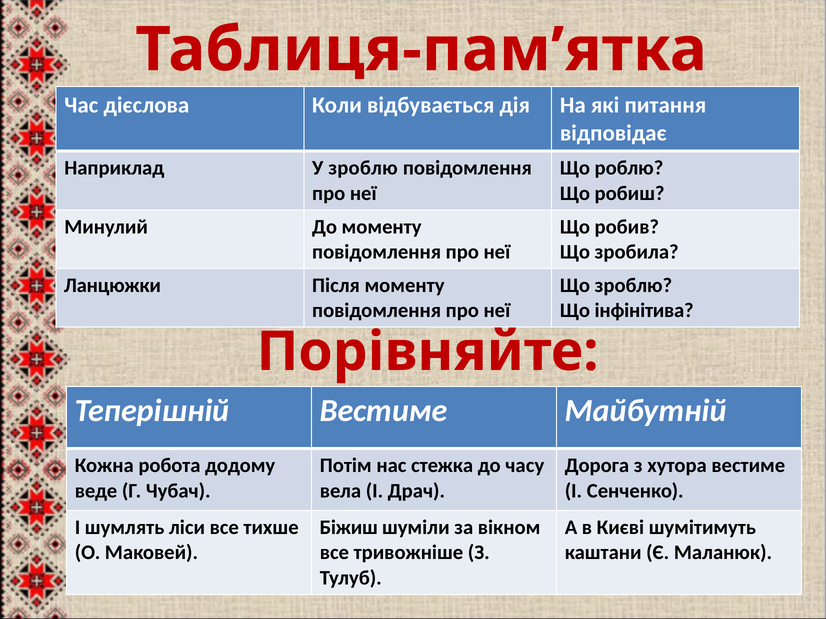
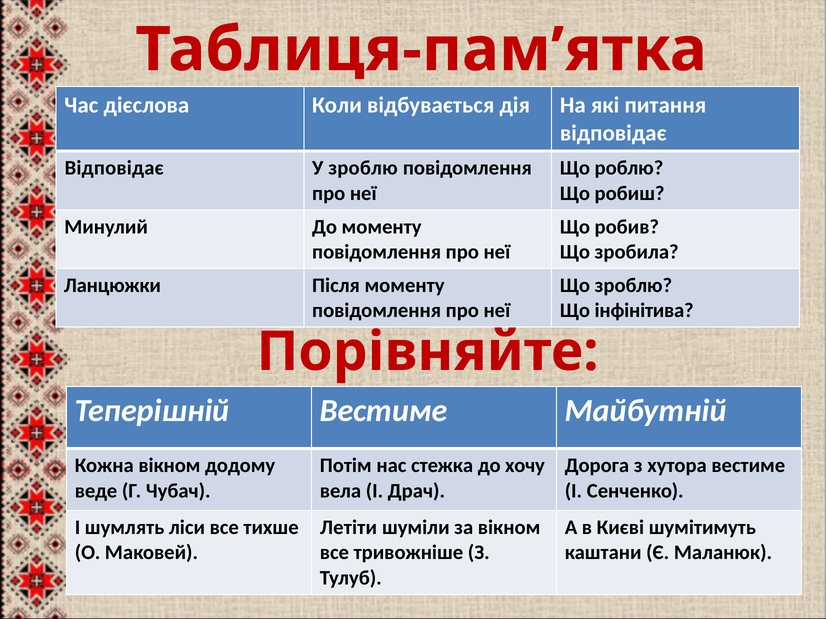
Наприклад: Наприклад -> Відповідає (114, 168)
Кожна робота: робота -> вікном (169, 466)
часу: часу -> хочу (525, 466)
Біжиш: Біжиш -> Летіти (349, 528)
